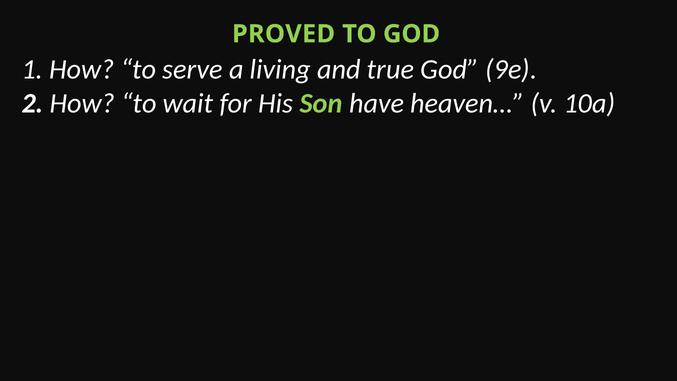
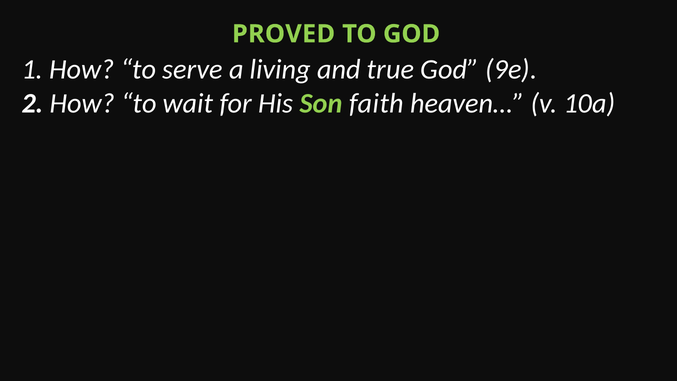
have: have -> faith (376, 103)
